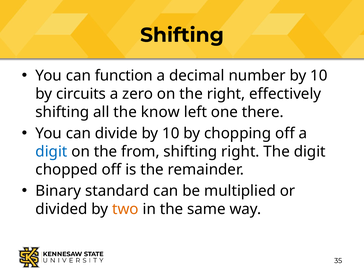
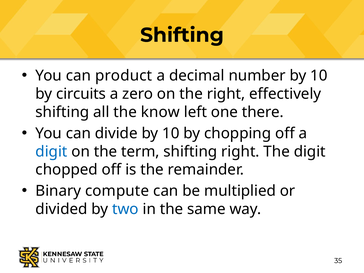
function: function -> product (124, 76)
from: from -> term (140, 152)
standard: standard -> compute (117, 191)
two colour: orange -> blue (125, 209)
